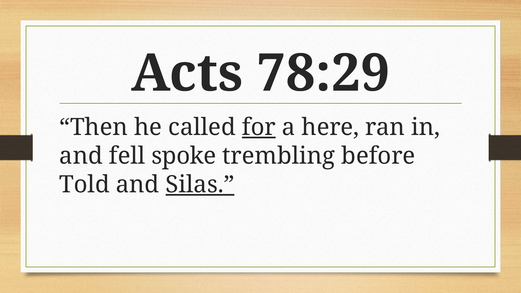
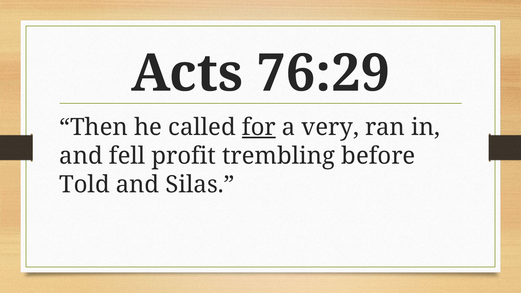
78:29: 78:29 -> 76:29 (323, 73)
here: here -> very (330, 127)
spoke: spoke -> profit (184, 156)
Silas underline: present -> none (200, 185)
